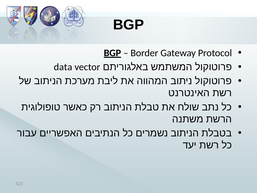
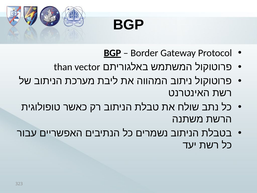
data: data -> than (63, 67)
